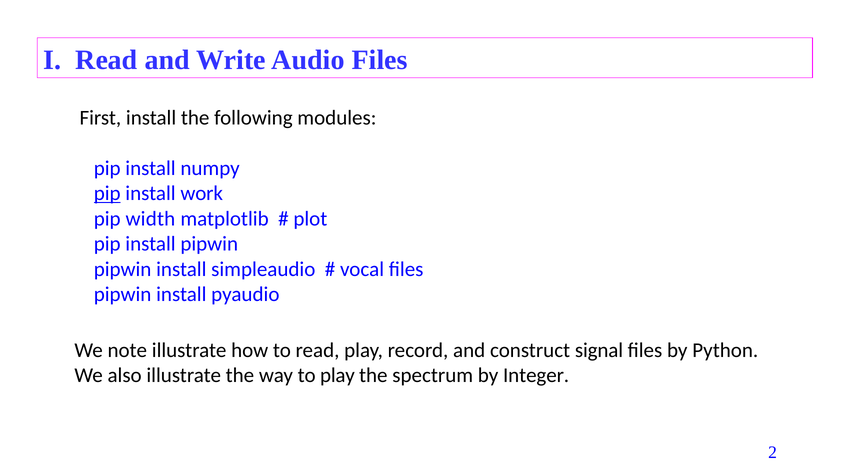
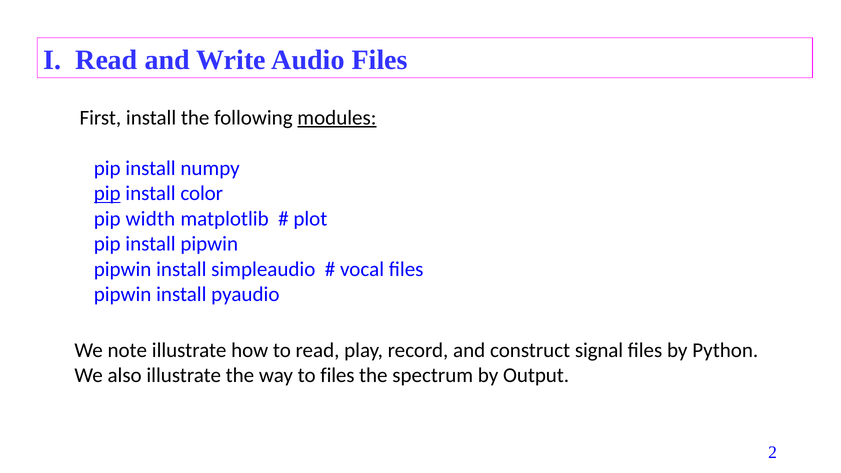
modules underline: none -> present (337, 118)
work: work -> color (202, 193)
to play: play -> files (337, 375)
Integer: Integer -> Output (536, 375)
